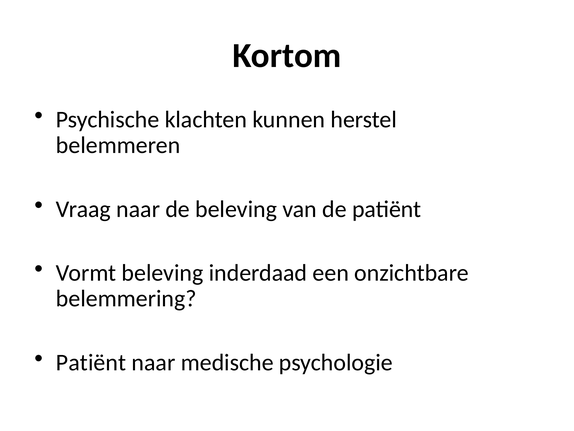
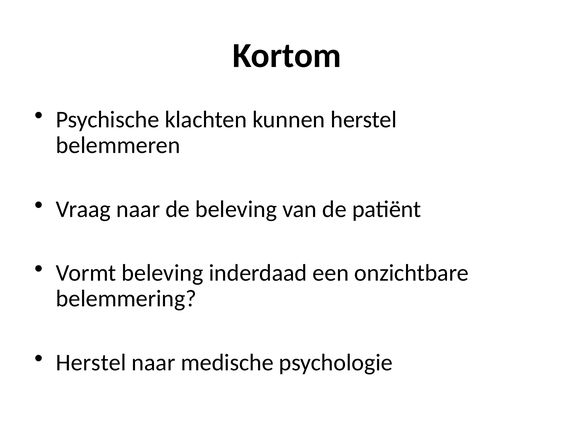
Patiënt: Patiënt -> Herstel (91, 362)
